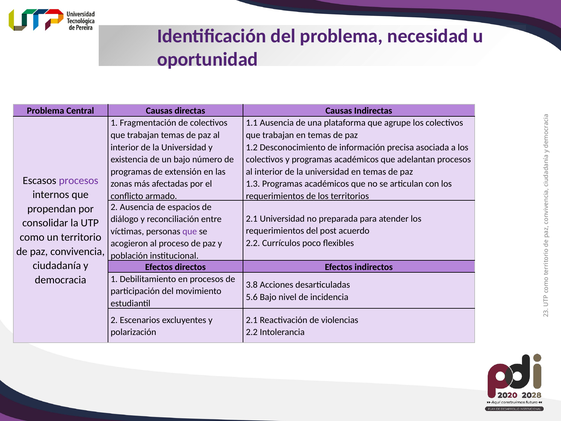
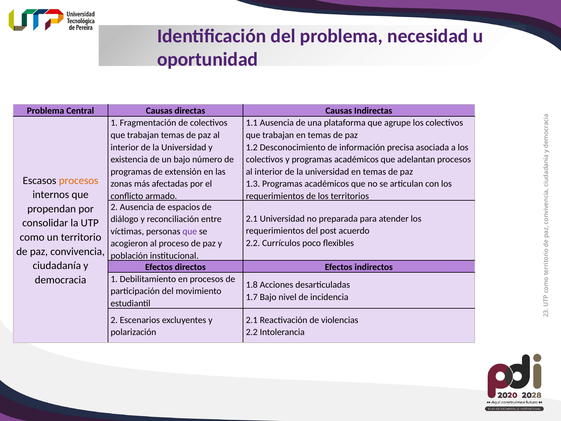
procesos colour: purple -> orange (79, 180)
3.8: 3.8 -> 1.8 (252, 285)
5.6: 5.6 -> 1.7 (252, 297)
